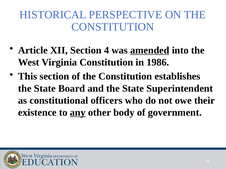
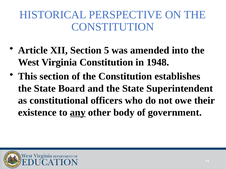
4: 4 -> 5 (107, 50)
amended underline: present -> none (150, 50)
1986: 1986 -> 1948 (158, 63)
